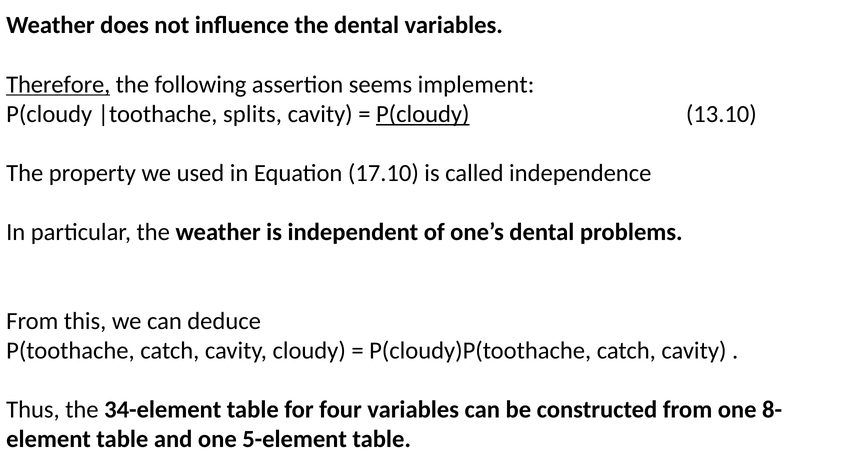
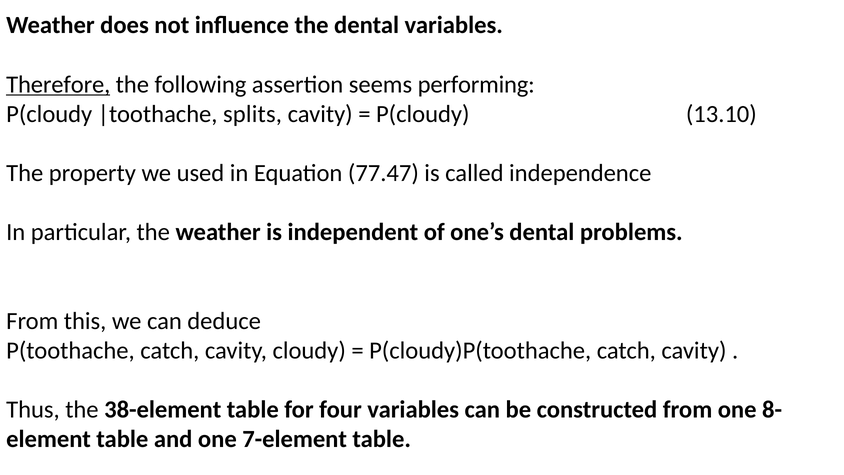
implement: implement -> performing (476, 84)
P(cloudy underline: present -> none (423, 114)
17.10: 17.10 -> 77.47 (383, 173)
34-element: 34-element -> 38-element (163, 409)
5-element: 5-element -> 7-element (295, 439)
